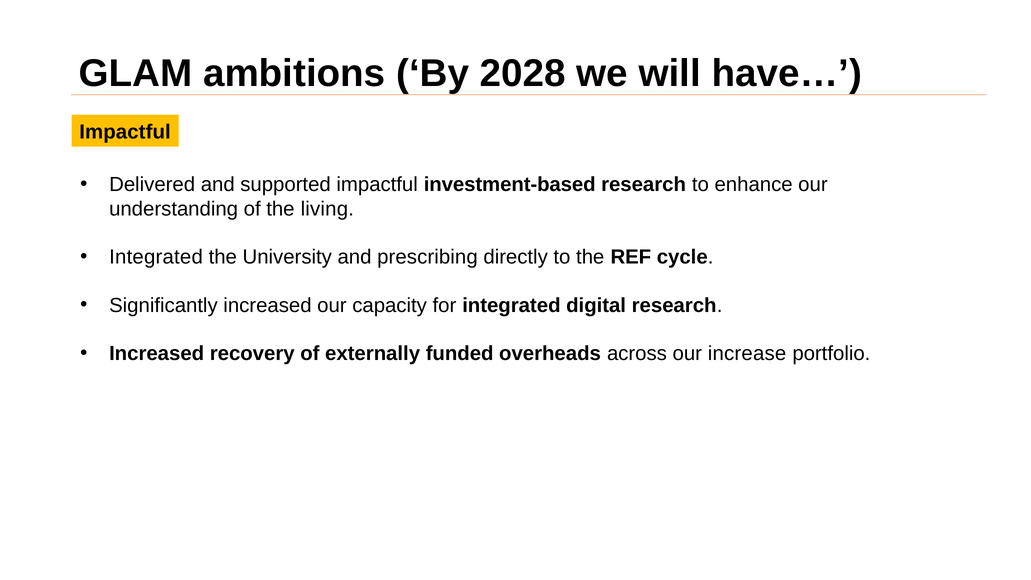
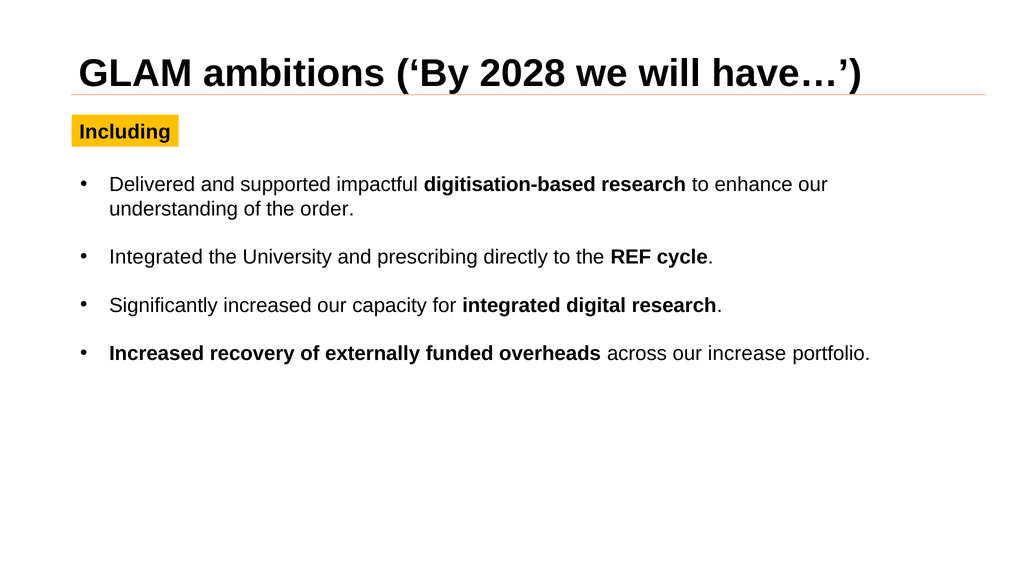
Impactful: Impactful -> Including (125, 132)
investment-based: investment-based -> digitisation-based (510, 185)
living: living -> order (327, 209)
